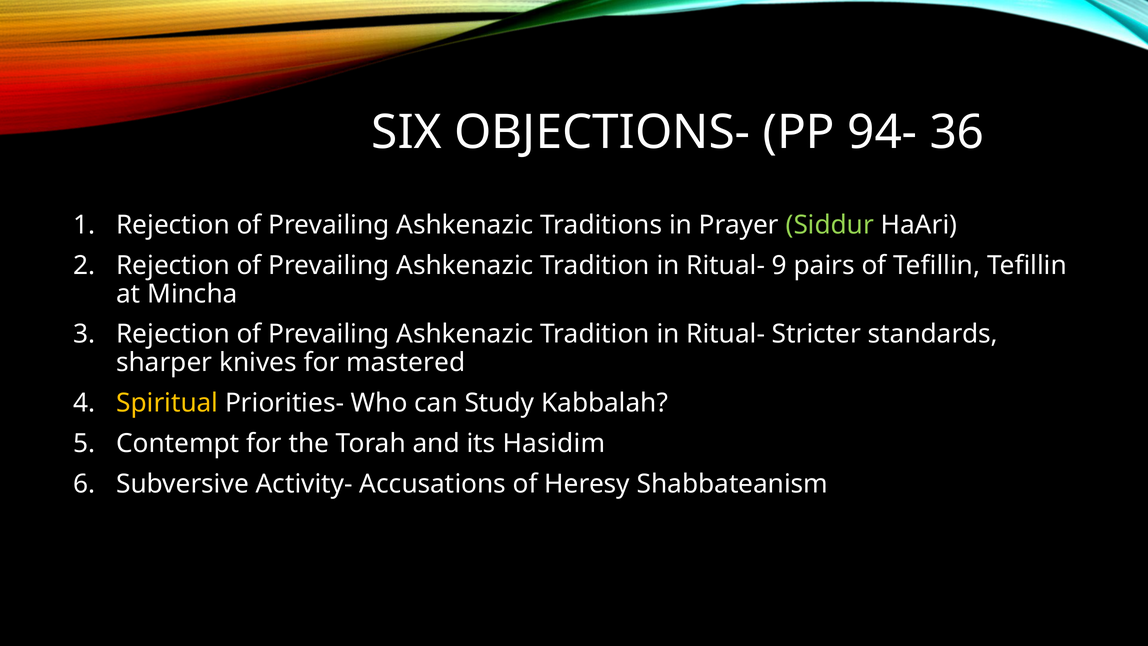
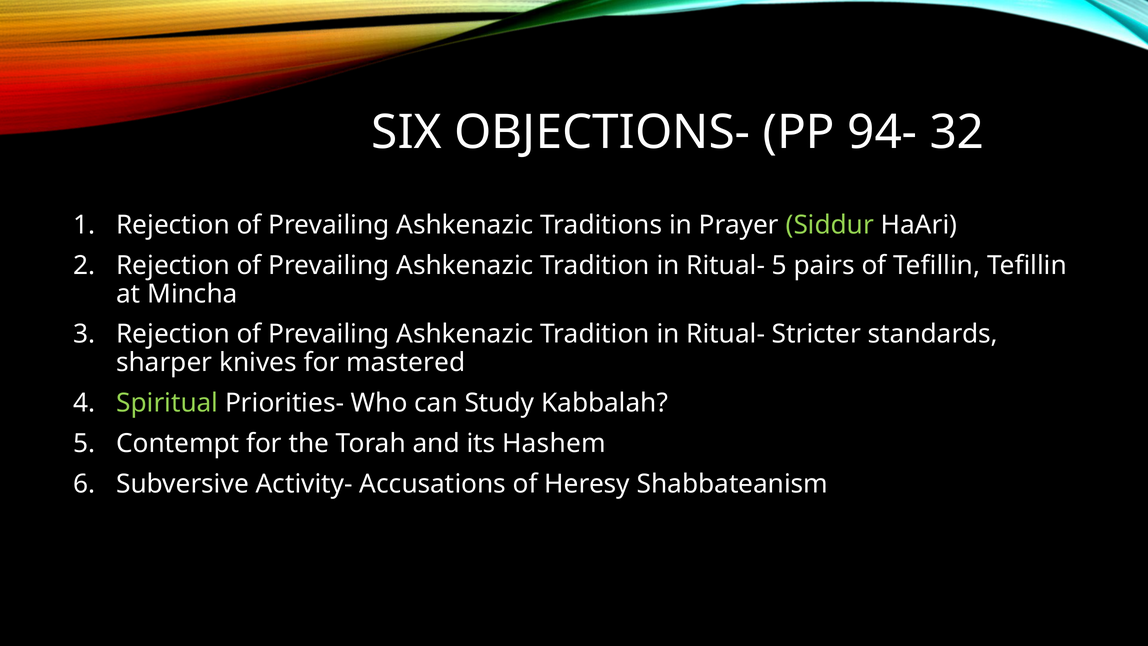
36: 36 -> 32 (957, 133)
Ritual- 9: 9 -> 5 (779, 265)
Spiritual colour: yellow -> light green (167, 403)
Hasidim: Hasidim -> Hashem (554, 443)
